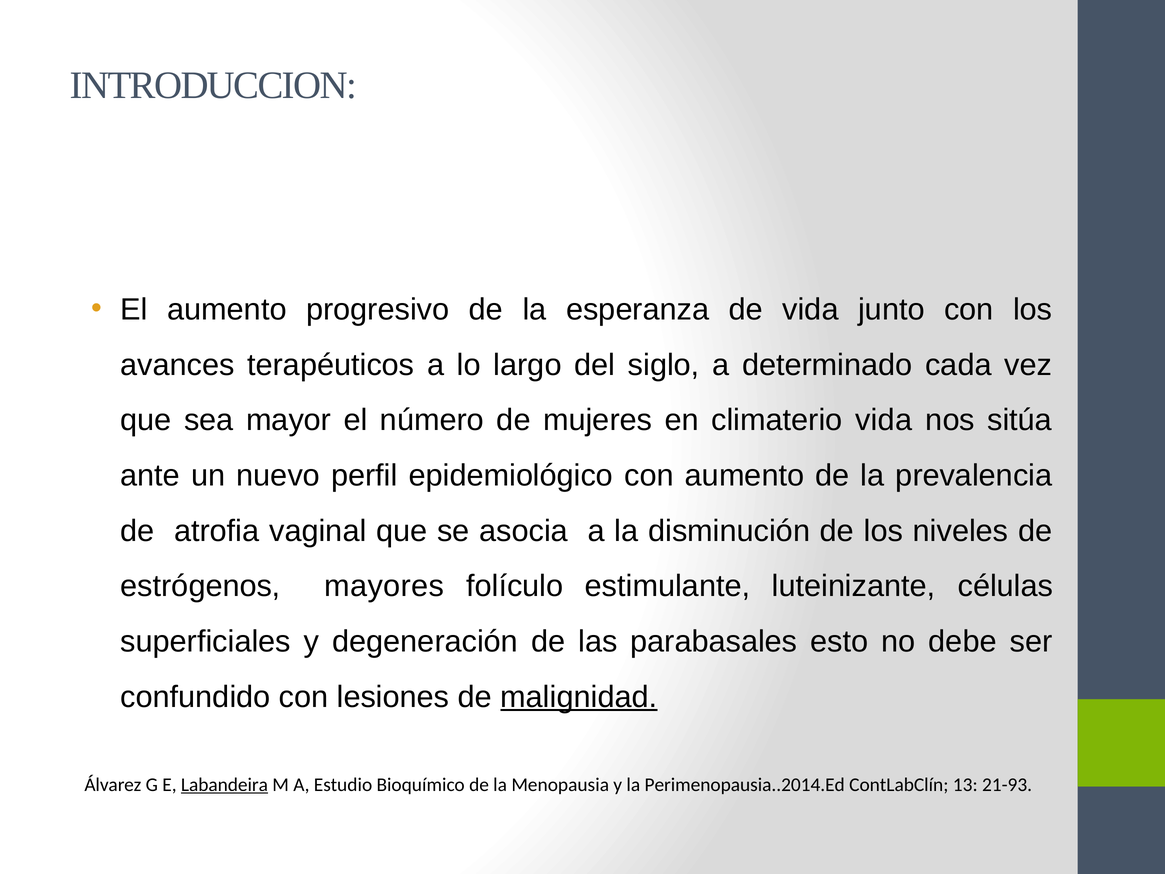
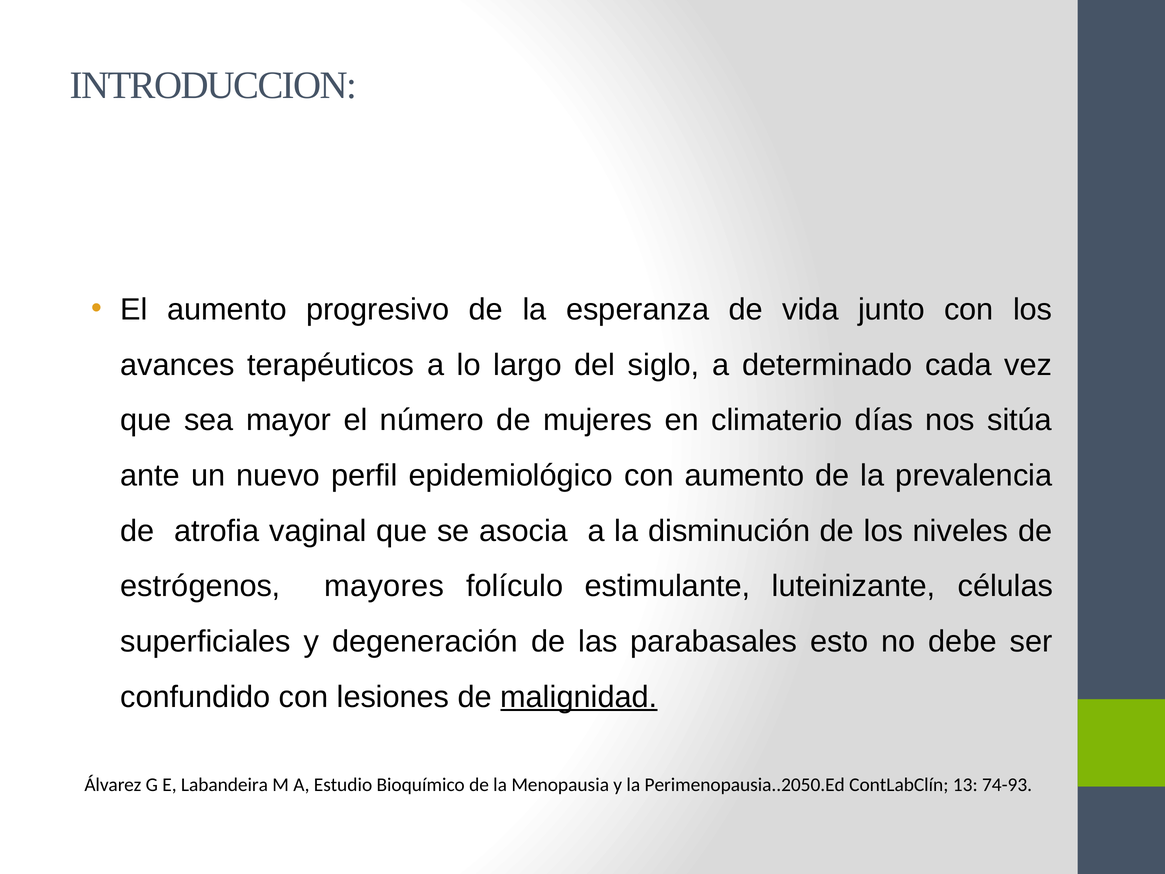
climaterio vida: vida -> días (884, 420)
Labandeira underline: present -> none (224, 784)
Perimenopausia..2014.Ed: Perimenopausia..2014.Ed -> Perimenopausia..2050.Ed (745, 784)
21-93: 21-93 -> 74-93 (1007, 784)
